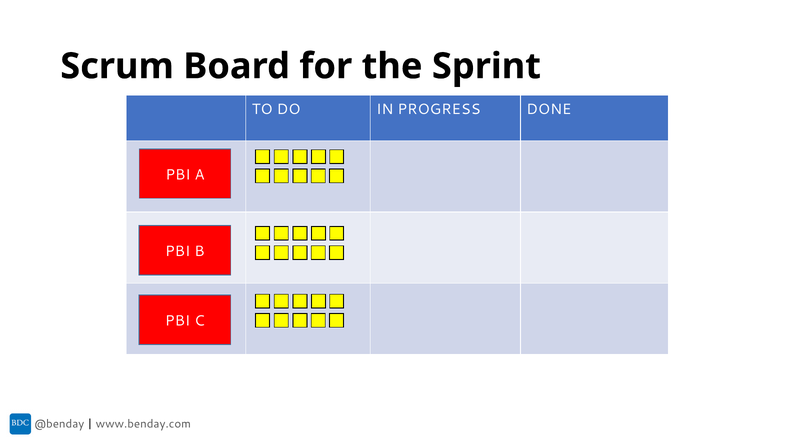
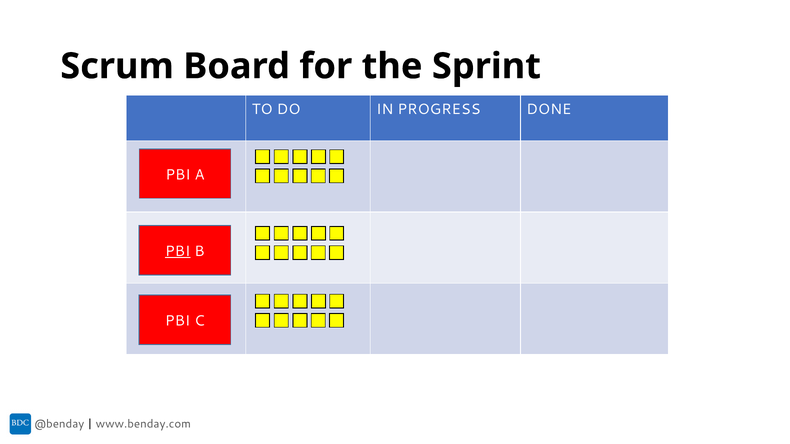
PBI underline: none -> present (178, 251)
